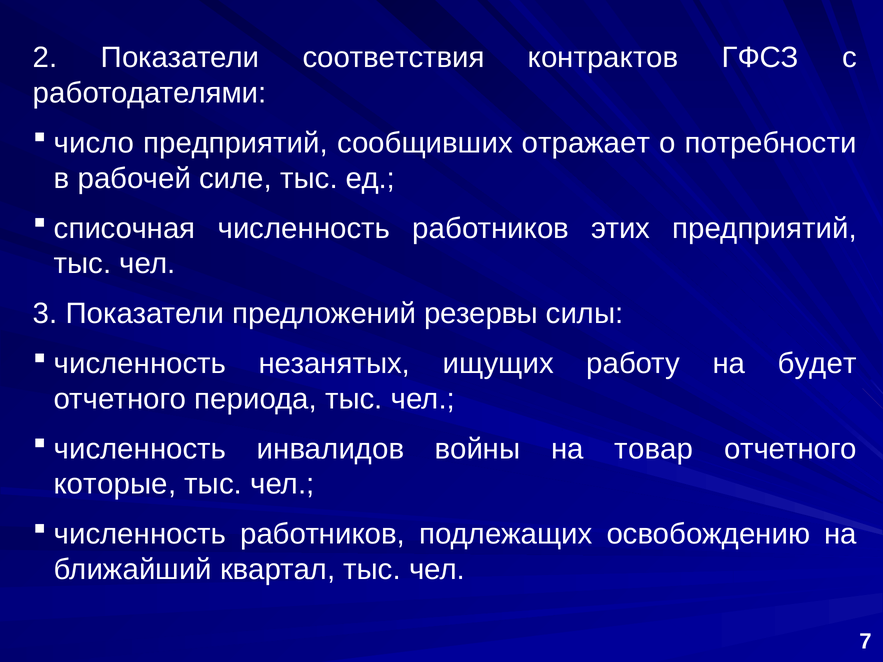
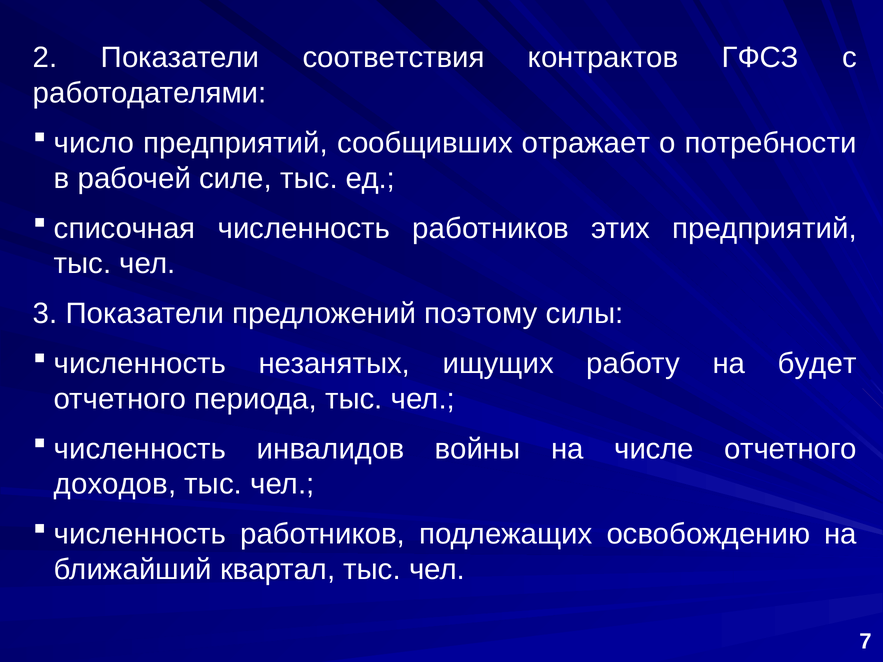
резервы: резервы -> поэтому (481, 314)
товар: товар -> числе (654, 449)
которые: которые -> доходов (115, 484)
